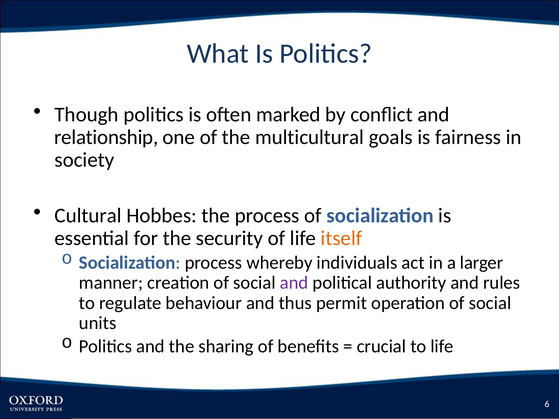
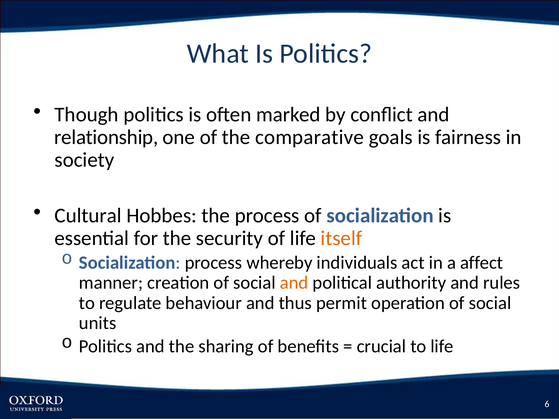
multicultural: multicultural -> comparative (309, 137)
larger: larger -> affect (482, 263)
and colour: purple -> orange (294, 283)
